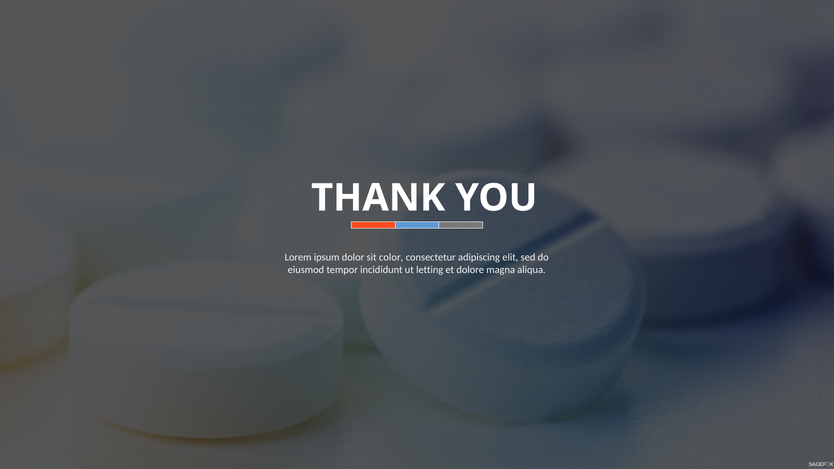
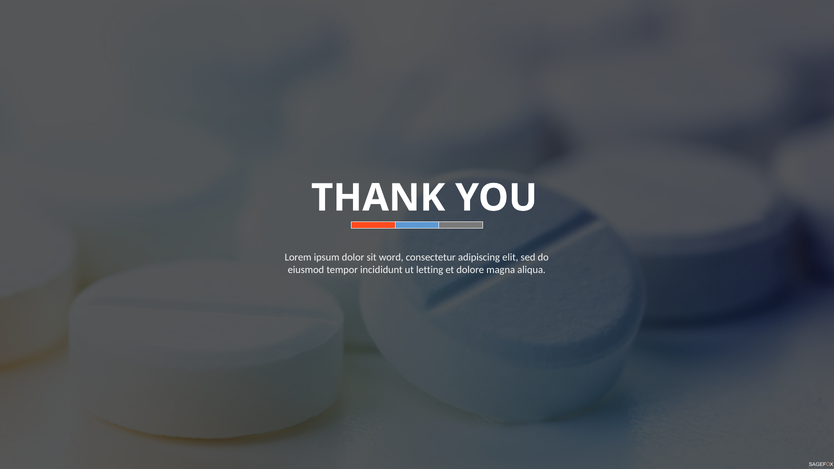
color: color -> word (391, 257)
